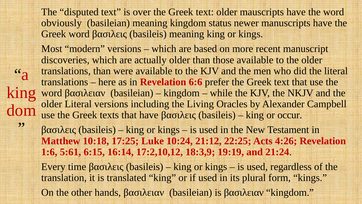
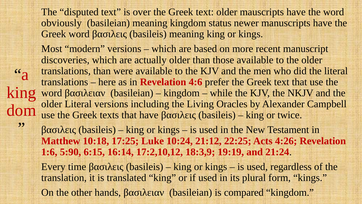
6:6: 6:6 -> 4:6 (196, 82)
occur: occur -> twice (290, 115)
5:61: 5:61 -> 5:90 (70, 152)
is βασιλειαν: βασιλειαν -> compared (244, 192)
